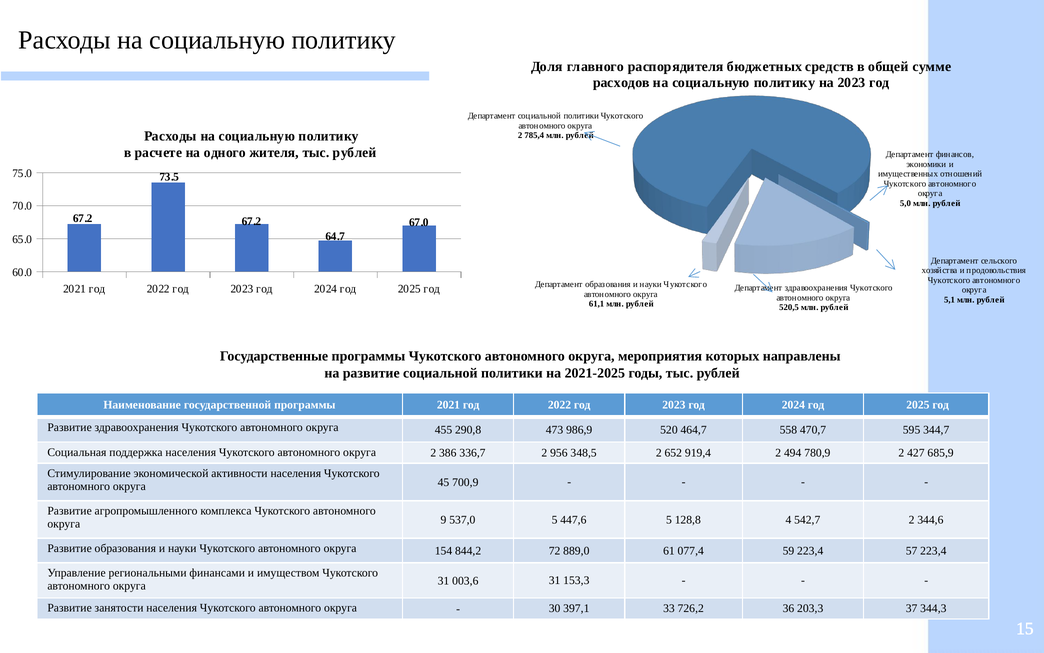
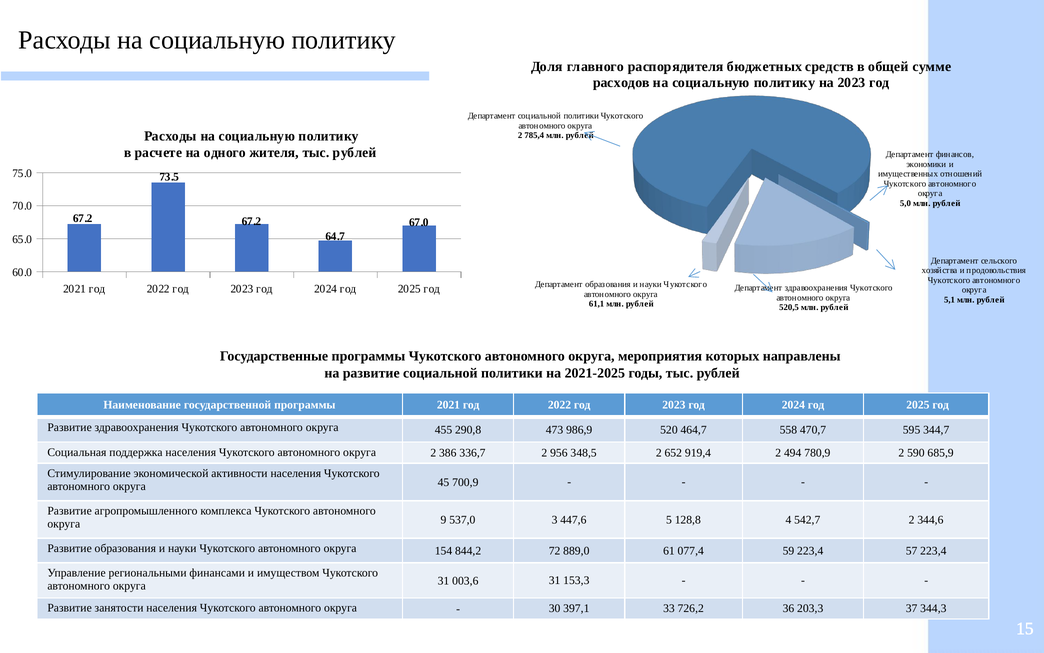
427: 427 -> 590 (916, 452)
537,0 5: 5 -> 3 (555, 519)
